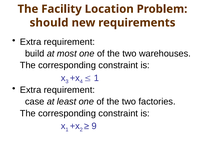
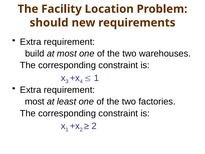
case: case -> most (35, 101)
9: 9 -> 2 (94, 126)
